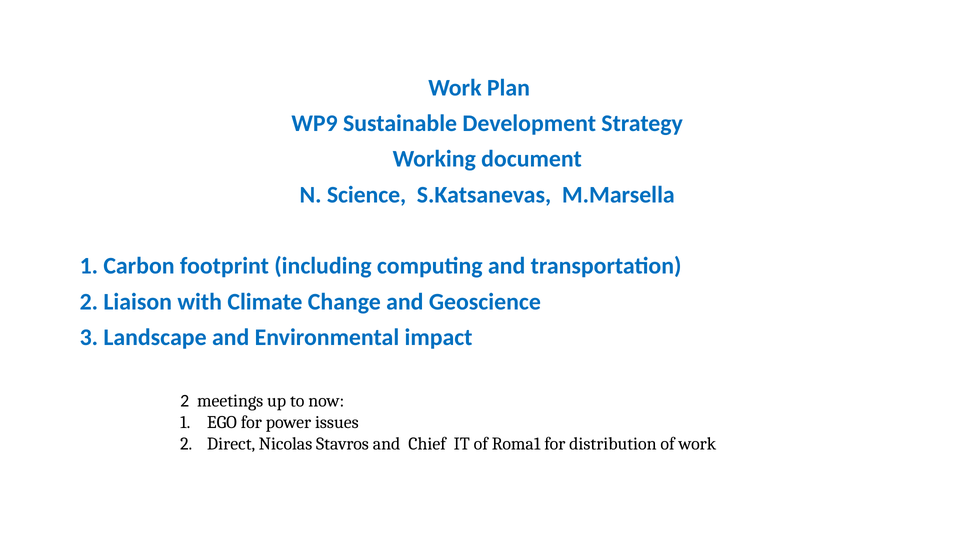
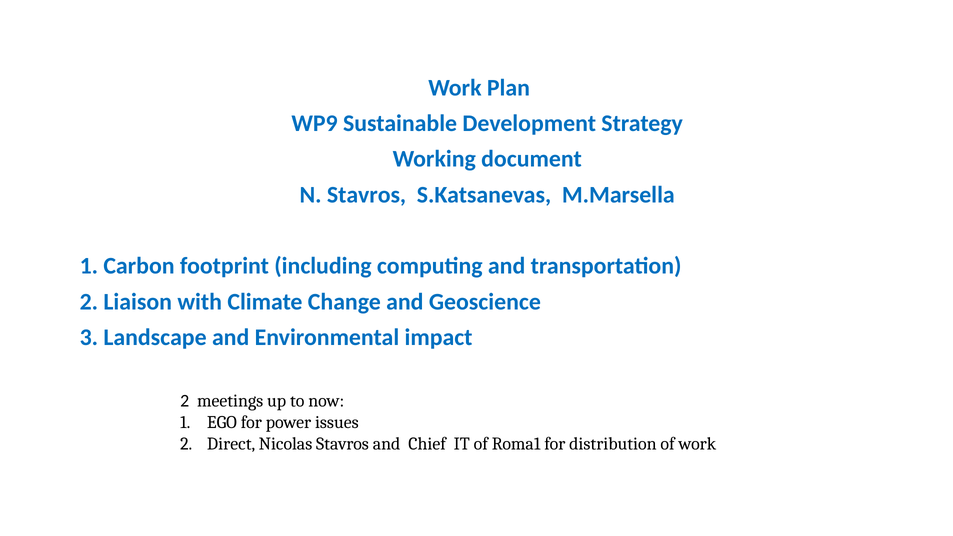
N Science: Science -> Stavros (367, 195)
